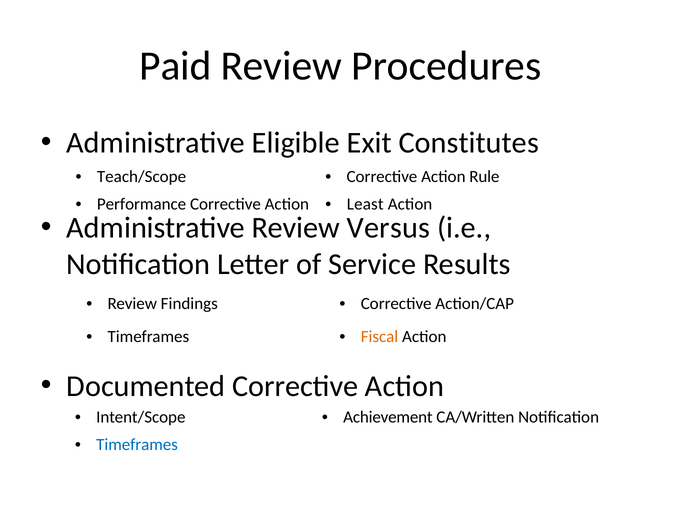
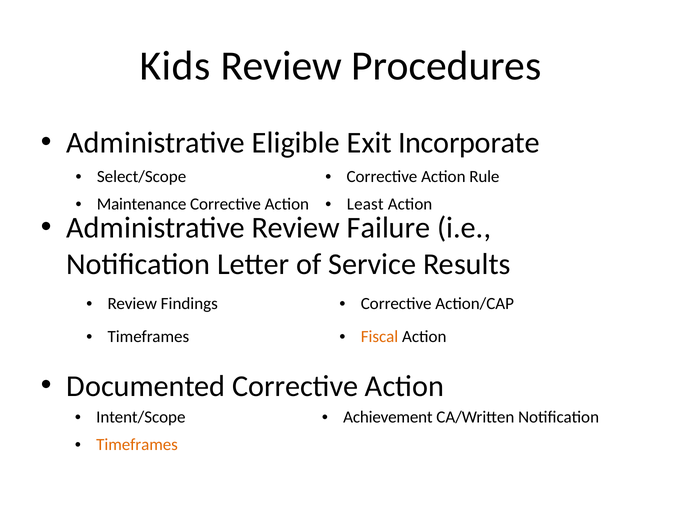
Paid: Paid -> Kids (175, 66)
Constitutes: Constitutes -> Incorporate (469, 143)
Teach/Scope: Teach/Scope -> Select/Scope (142, 177)
Performance: Performance -> Maintenance (142, 204)
Versus: Versus -> Failure (389, 228)
Timeframes colour: blue -> orange (137, 445)
